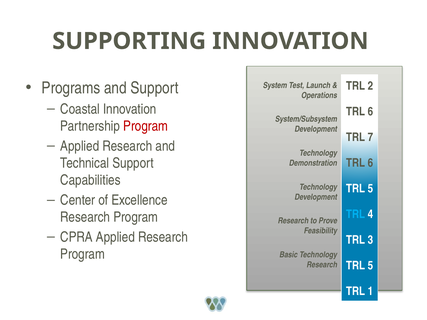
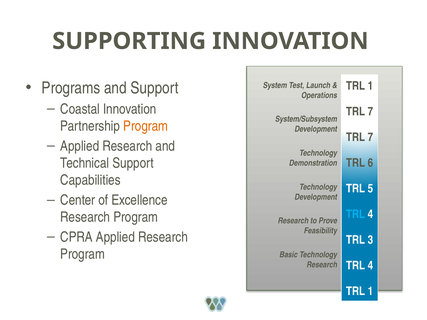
2: 2 -> 1 (370, 86)
6: 6 -> 7 (370, 112)
Program colour: red -> orange (146, 126)
5: 5 -> 4 (370, 266)
